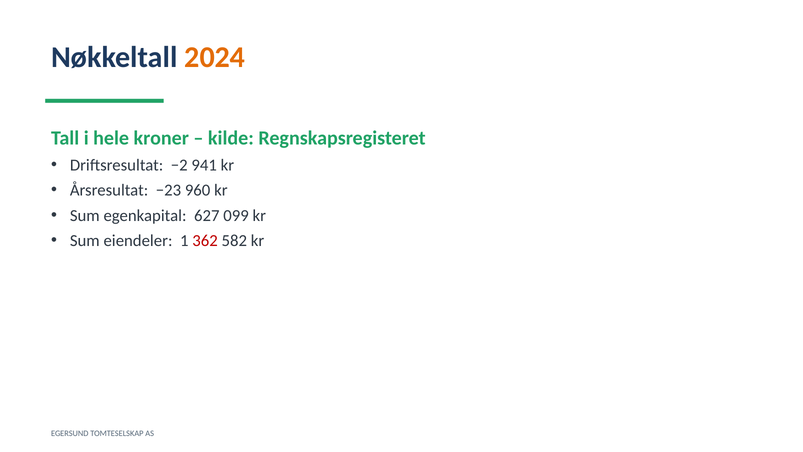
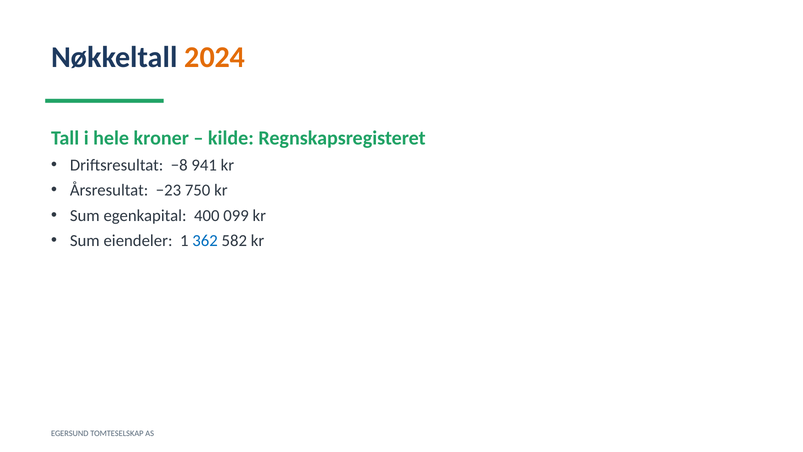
−2: −2 -> −8 (179, 165)
960: 960 -> 750 (198, 190)
627: 627 -> 400 (207, 215)
362 colour: red -> blue (205, 240)
